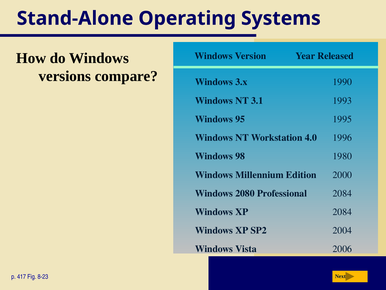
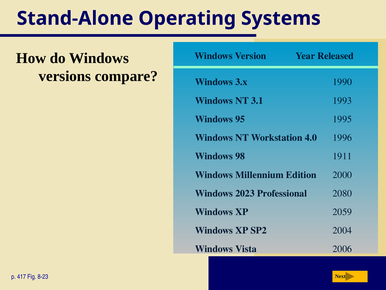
1980: 1980 -> 1911 (342, 156)
2080: 2080 -> 2023 (245, 193)
Professional 2084: 2084 -> 2080 (342, 193)
XP 2084: 2084 -> 2059 (342, 212)
